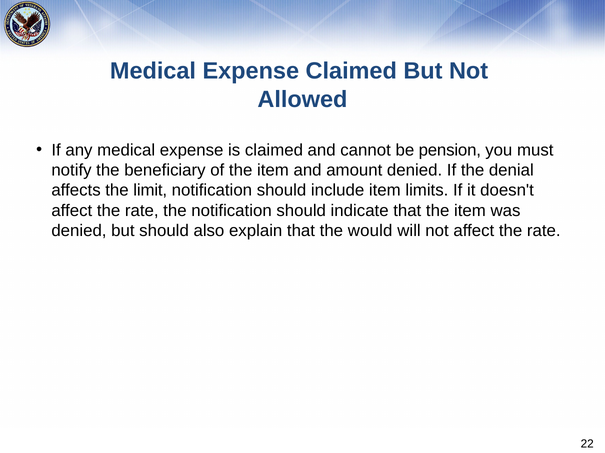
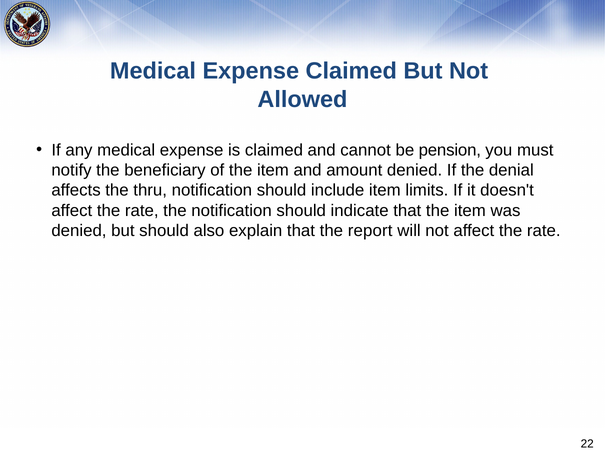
limit: limit -> thru (150, 191)
would: would -> report (370, 231)
